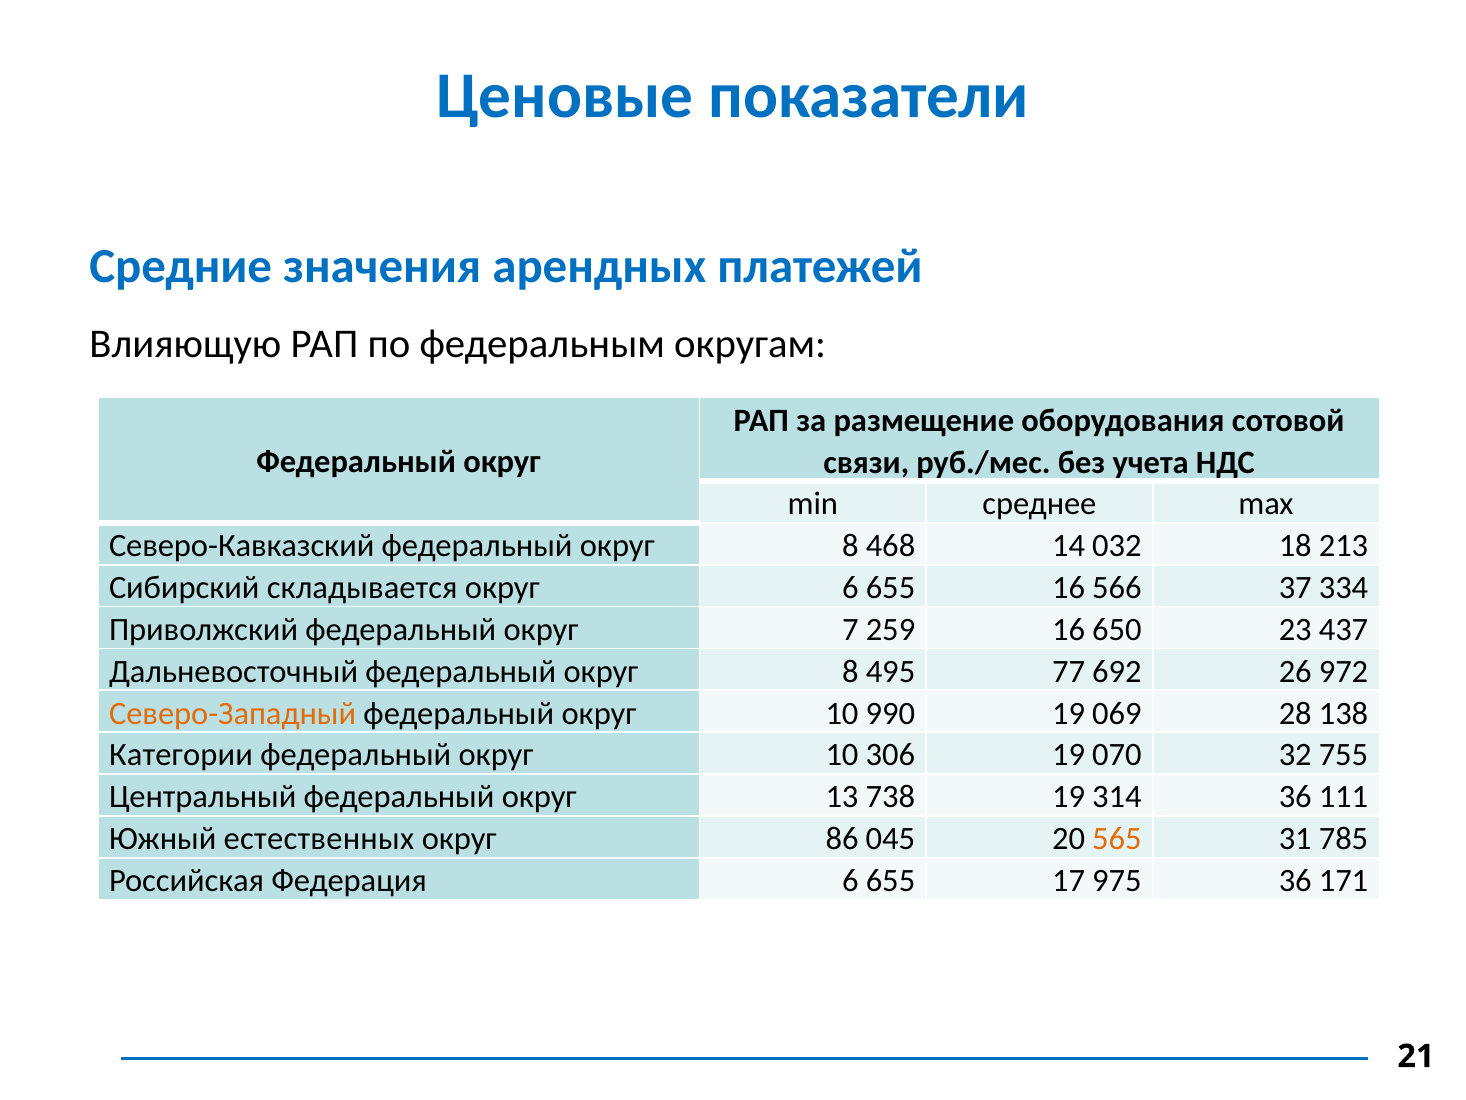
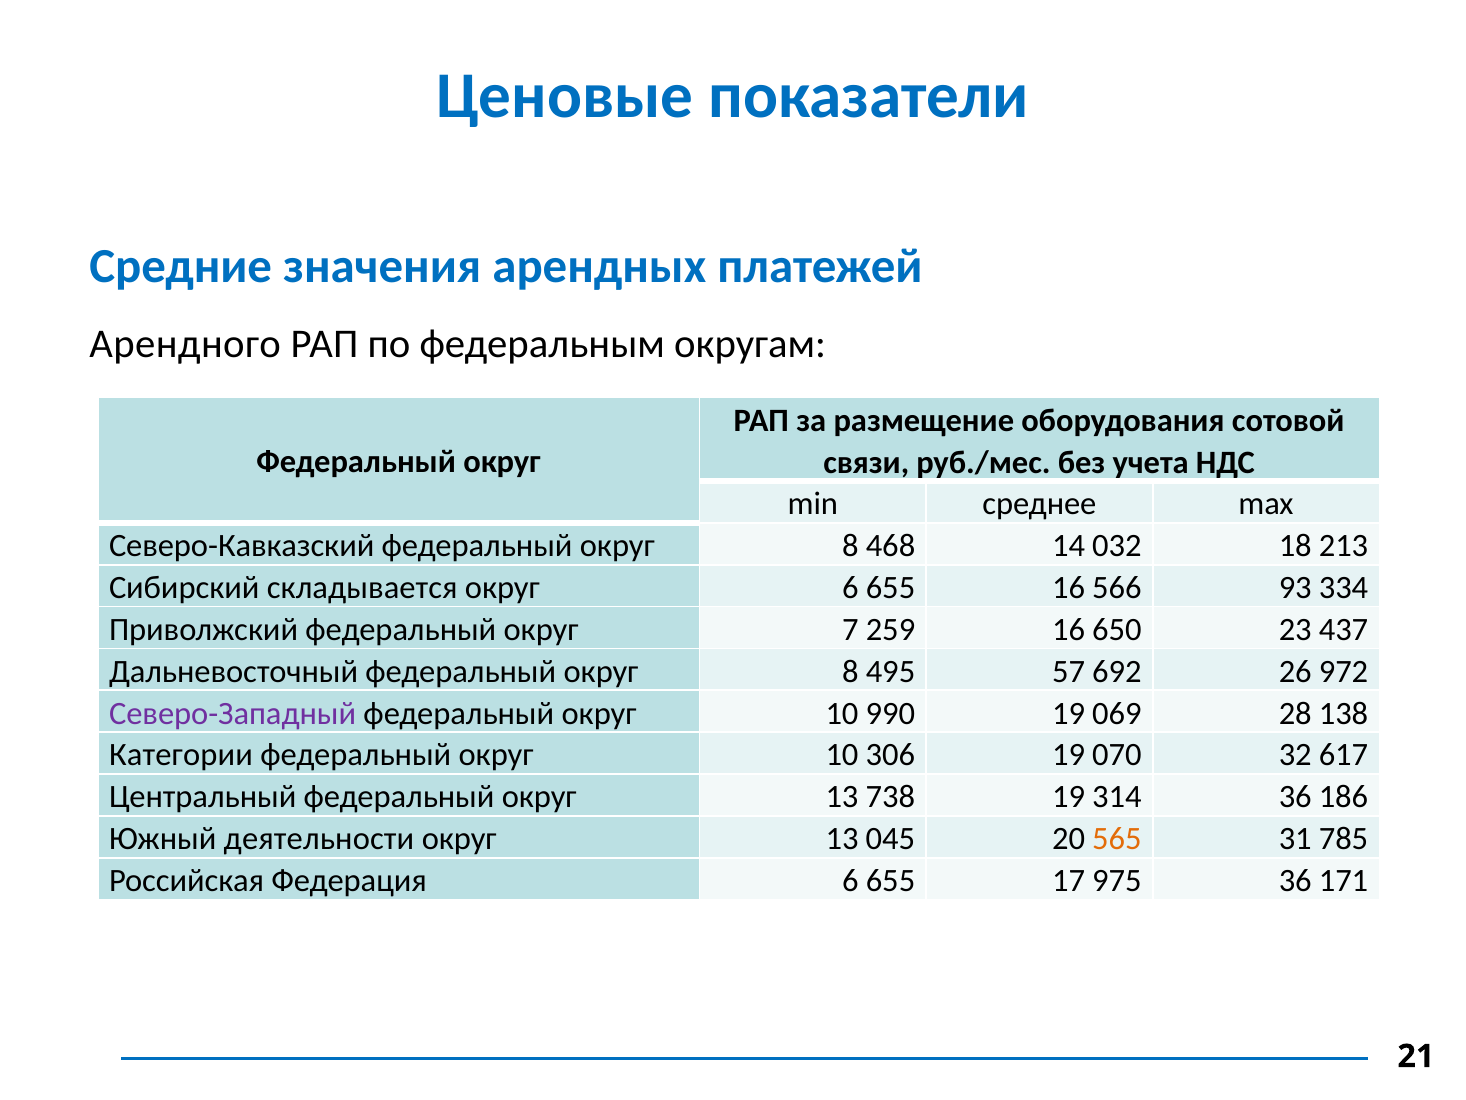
Влияющую: Влияющую -> Арендного (185, 344)
37: 37 -> 93 (1295, 587)
77: 77 -> 57 (1069, 671)
Северо-Западный colour: orange -> purple (233, 713)
755: 755 -> 617 (1343, 755)
111: 111 -> 186 (1343, 797)
естественных: естественных -> деятельности (319, 839)
86: 86 -> 13 (842, 839)
